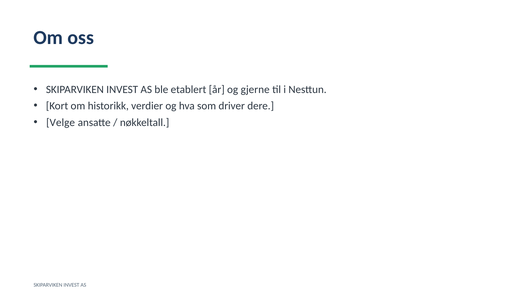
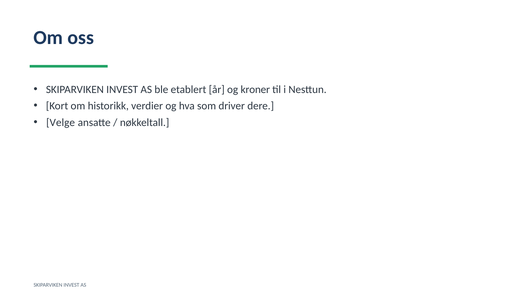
gjerne: gjerne -> kroner (255, 89)
